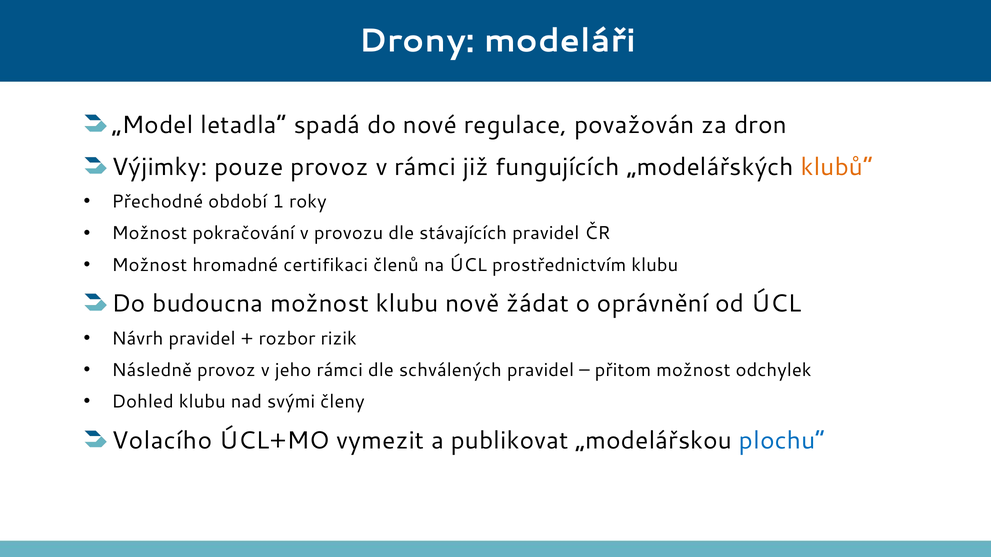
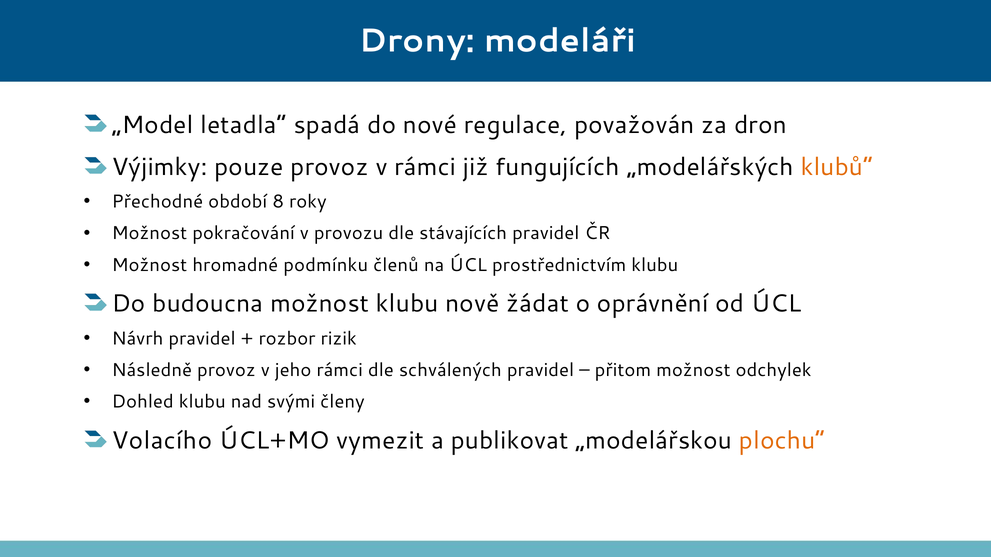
1: 1 -> 8 (278, 202)
certifikaci: certifikaci -> podmínku (326, 265)
plochu“ colour: blue -> orange (782, 441)
